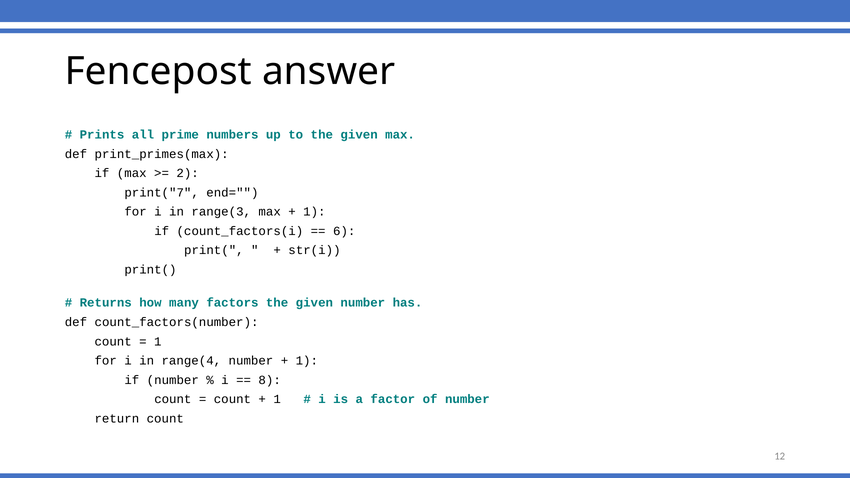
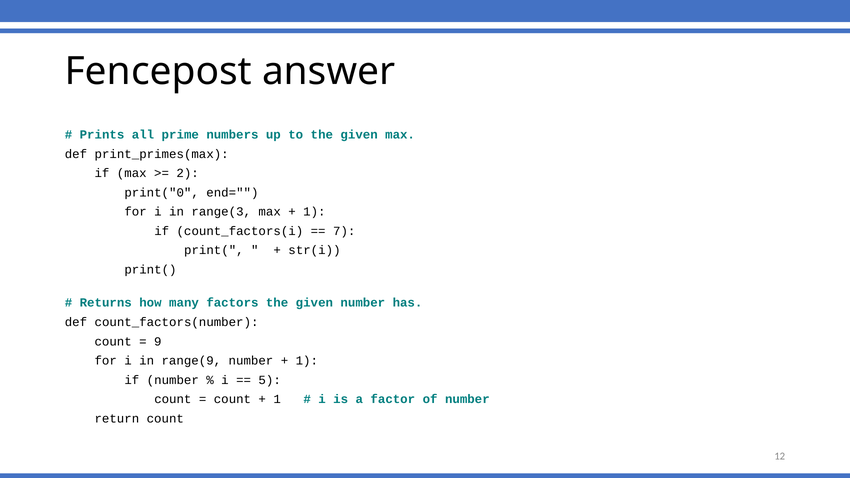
print("7: print("7 -> print("0 (162, 193)
6: 6 -> 7 (344, 231)
1: 1 -> 9 (158, 342)
range(4: range(4 -> range(9 (191, 361)
8: 8 -> 5 (270, 380)
